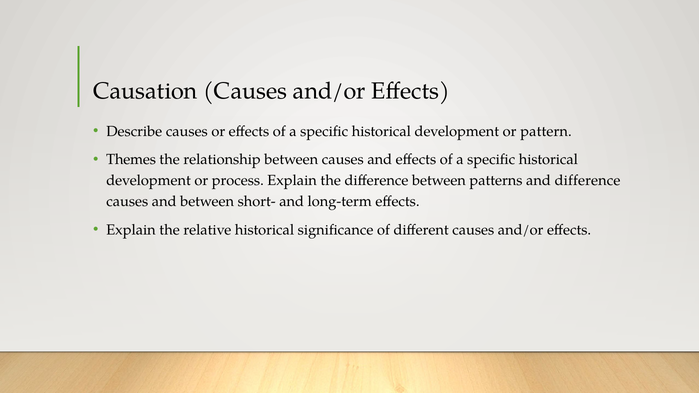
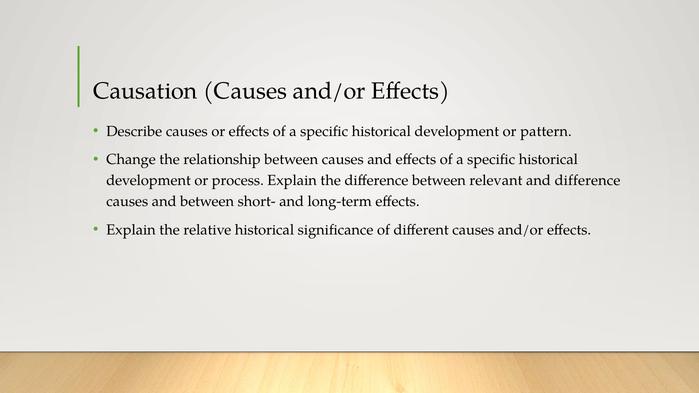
Themes: Themes -> Change (131, 160)
patterns: patterns -> relevant (496, 181)
